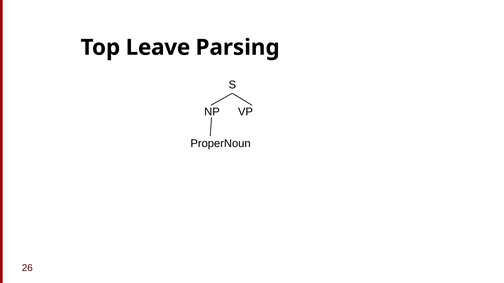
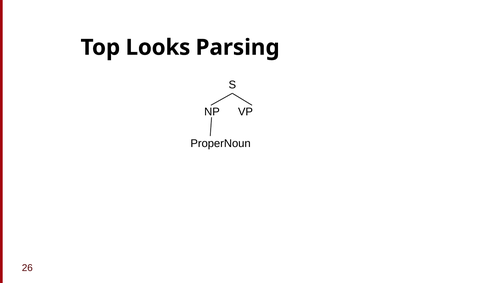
Leave: Leave -> Looks (158, 48)
